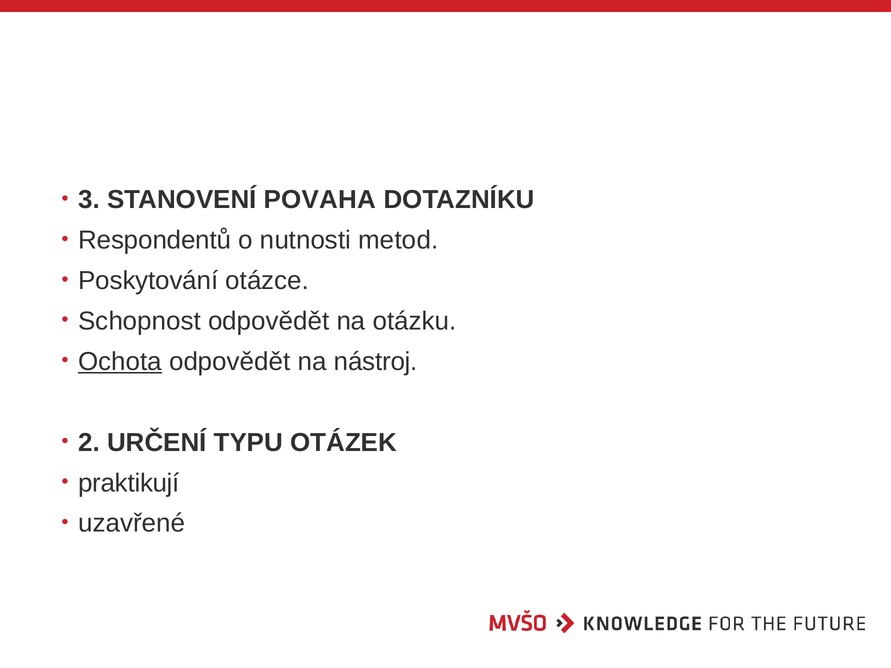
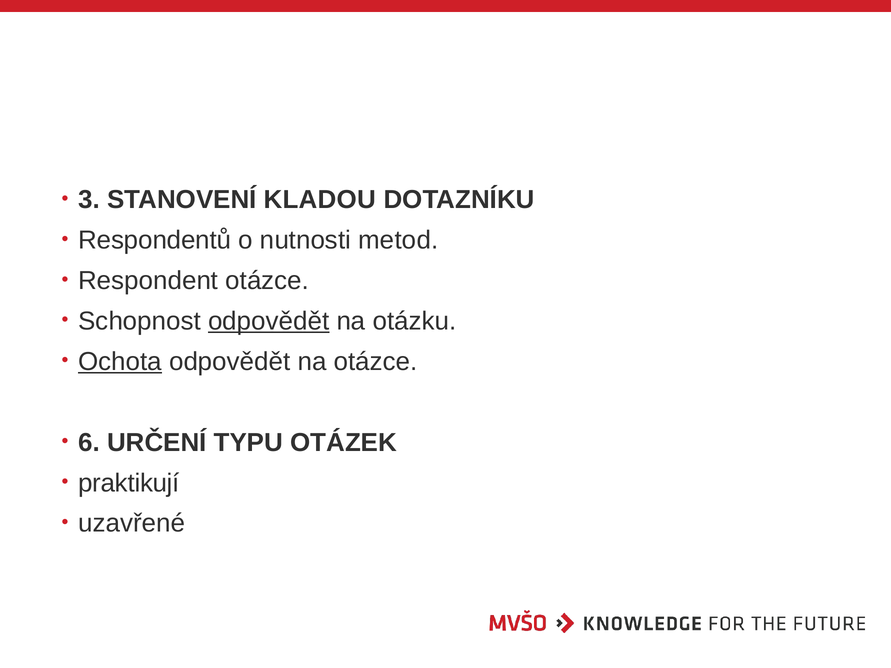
POVAHA: POVAHA -> KLADOU (320, 200)
Poskytování: Poskytování -> Respondent (148, 281)
odpovědět underline: none -> present (269, 321)
na nástroj: nástroj -> otázce (376, 362)
2: 2 -> 6 (89, 443)
